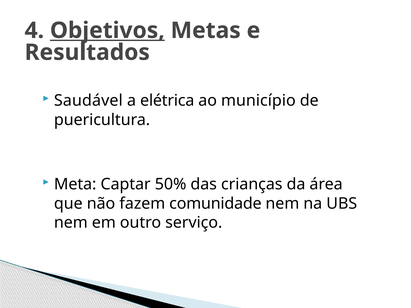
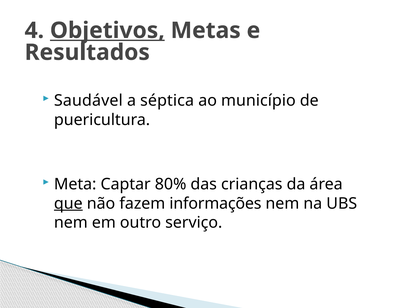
elétrica: elétrica -> séptica (167, 101)
50%: 50% -> 80% (171, 184)
que underline: none -> present (68, 204)
comunidade: comunidade -> informações (215, 204)
